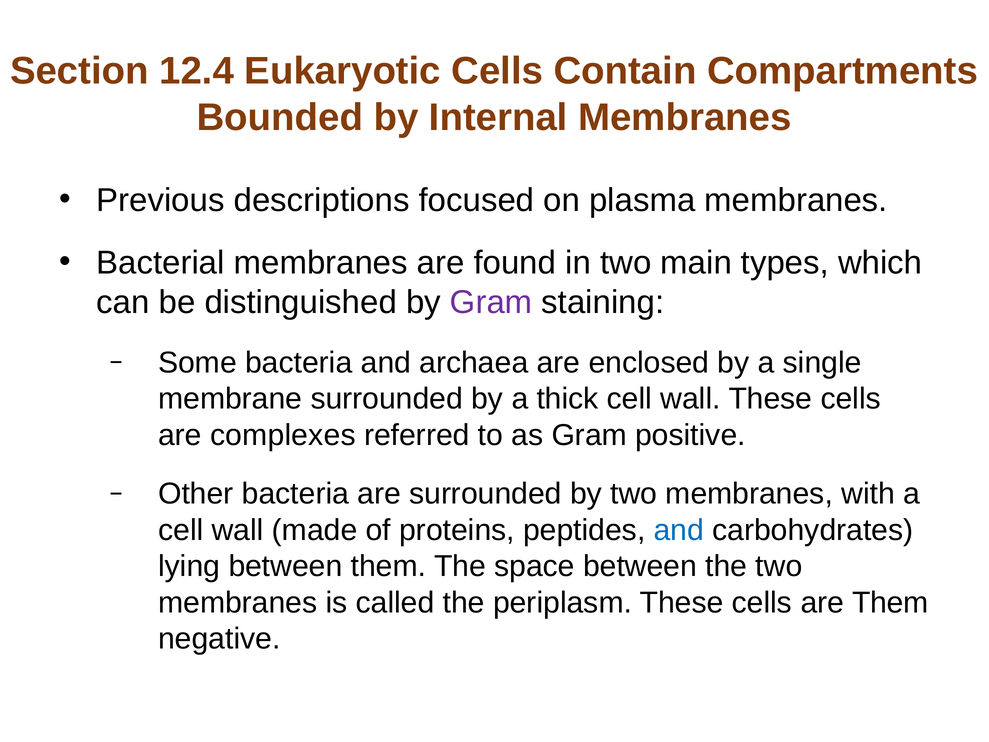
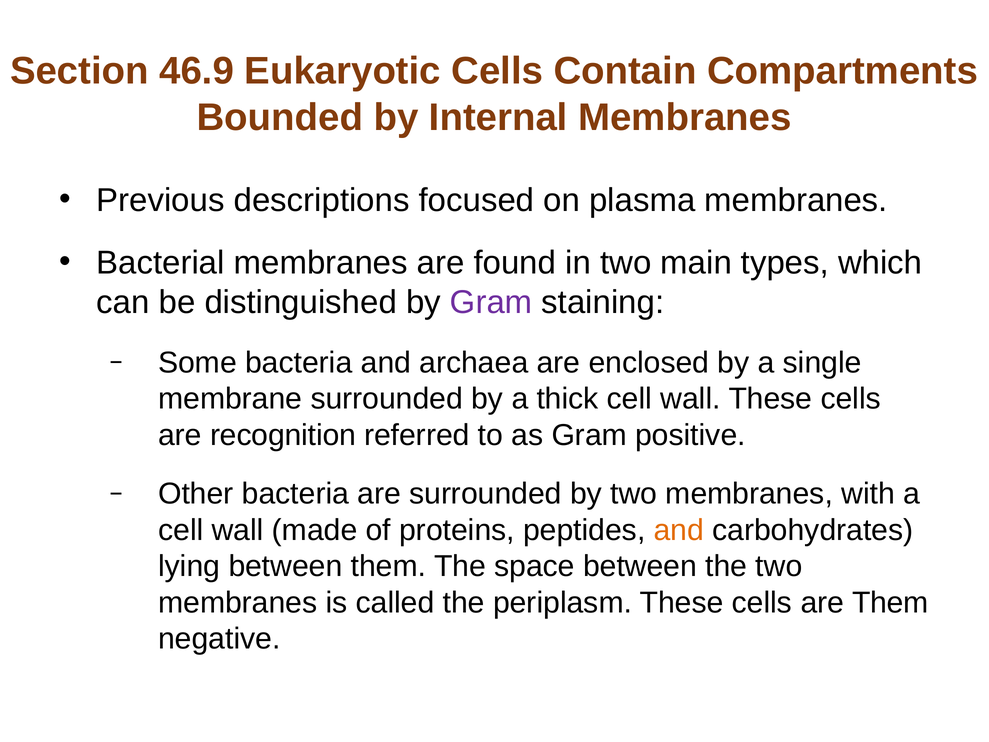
12.4: 12.4 -> 46.9 (197, 71)
complexes: complexes -> recognition (283, 435)
and colour: blue -> orange (679, 530)
